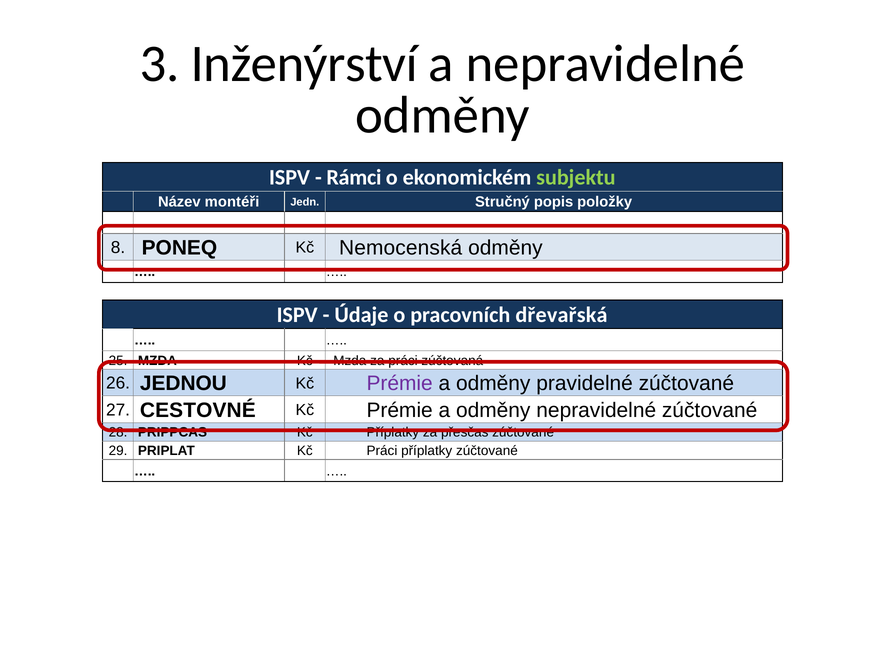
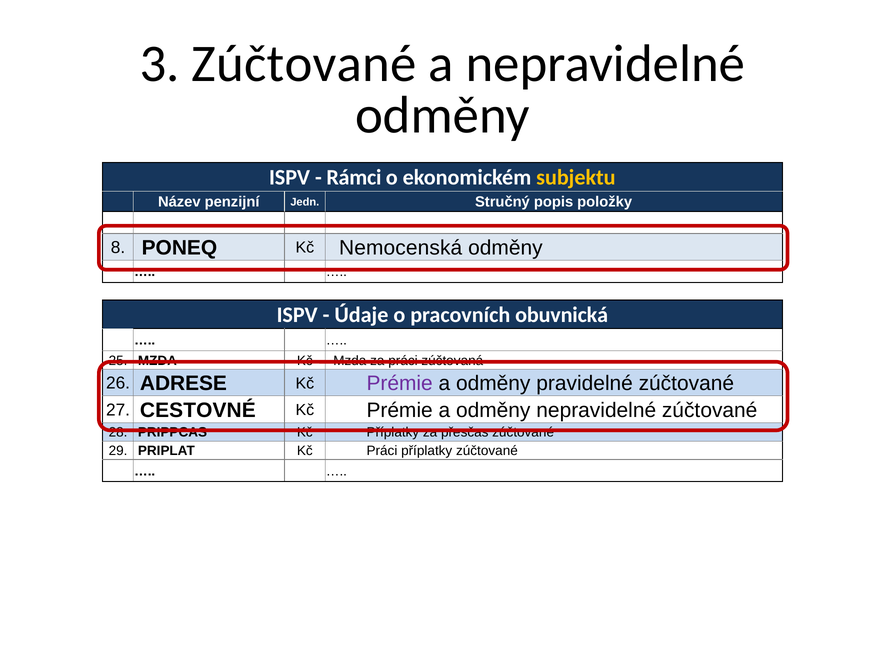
3 Inženýrství: Inženýrství -> Zúčtované (304, 64)
subjektu colour: light green -> yellow (576, 177)
montéři: montéři -> penzijní (232, 202)
dřevařská: dřevařská -> obuvnická (562, 315)
JEDNOU: JEDNOU -> ADRESE (183, 383)
